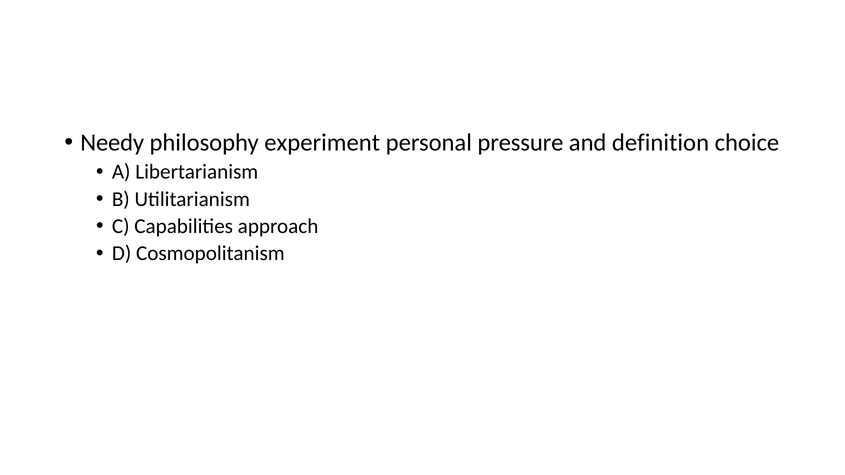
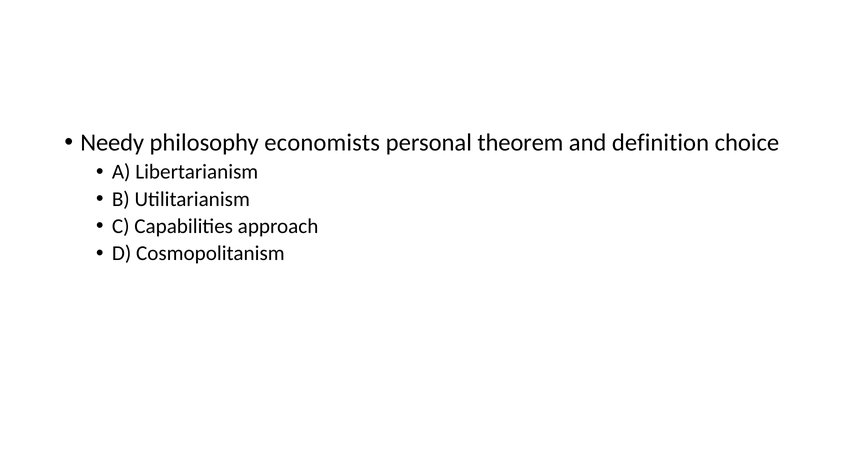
experiment: experiment -> economists (322, 143)
pressure: pressure -> theorem (520, 143)
